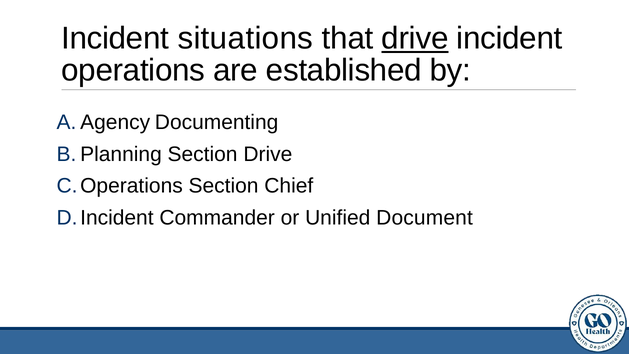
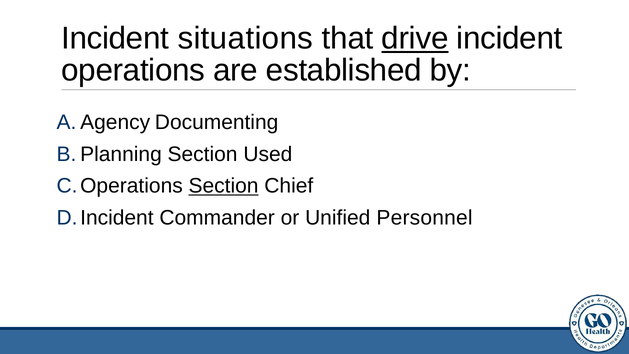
Section Drive: Drive -> Used (268, 154)
Section underline: none -> present (224, 186)
Document: Document -> Personnel (425, 218)
